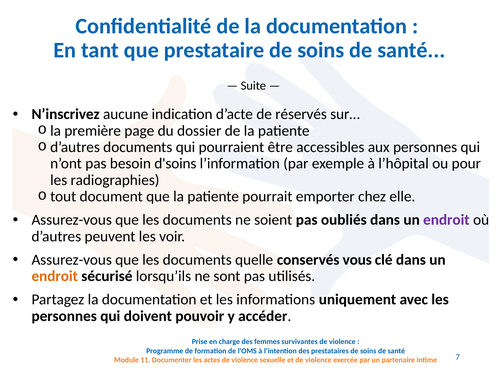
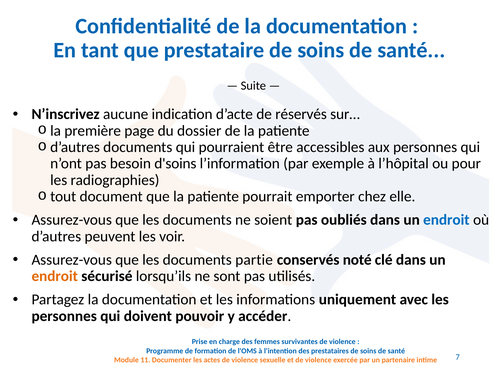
endroit colour: purple -> blue (446, 220)
quelle: quelle -> partie (254, 260)
vous: vous -> noté (357, 260)
